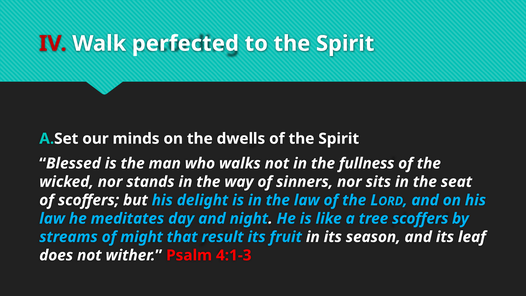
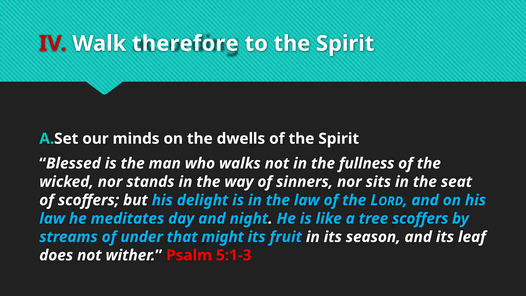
perfected: perfected -> therefore (185, 44)
might: might -> under (142, 237)
result: result -> might (223, 237)
4:1-3: 4:1-3 -> 5:1-3 (234, 255)
